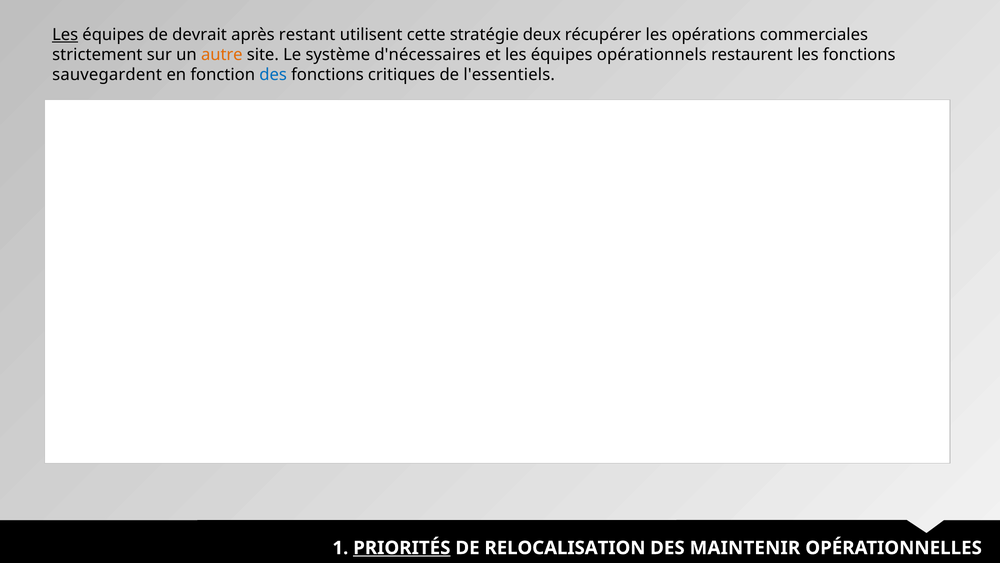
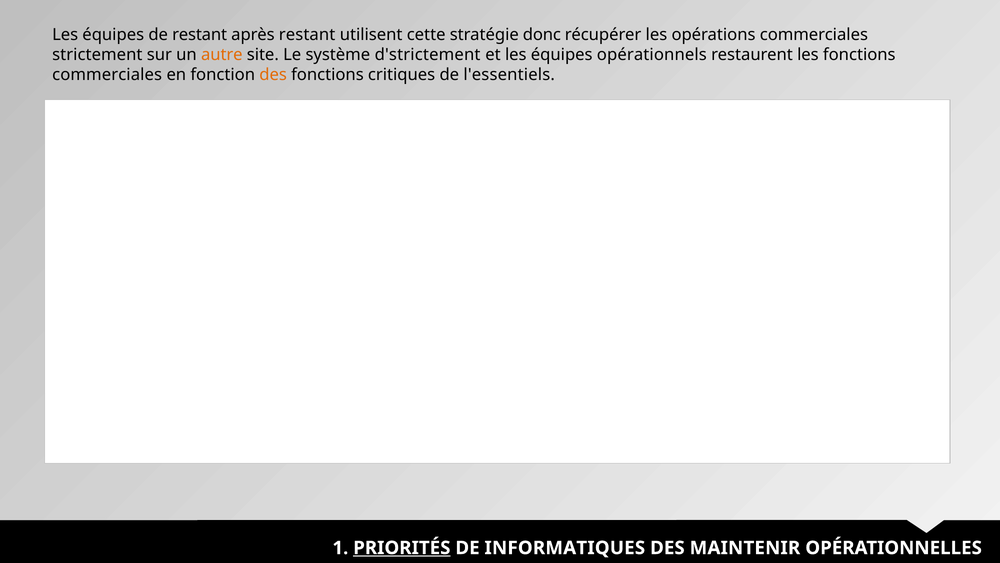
Les underline: present -> none (65, 35)
de devrait: devrait -> restant (200, 35)
deux: deux -> donc (542, 35)
d'nécessaires: d'nécessaires -> d'strictement (428, 55)
sauvegardent: sauvegardent -> commerciales (107, 75)
des colour: blue -> orange (273, 75)
RELOCALISATION: RELOCALISATION -> INFORMATIQUES (565, 547)
